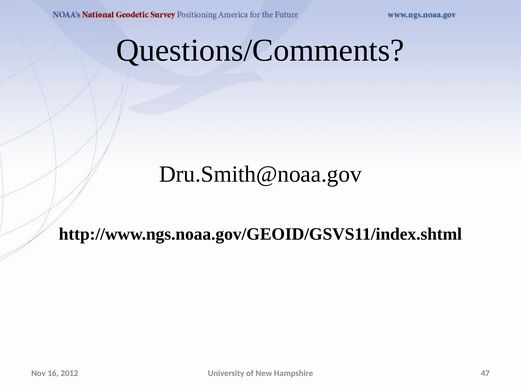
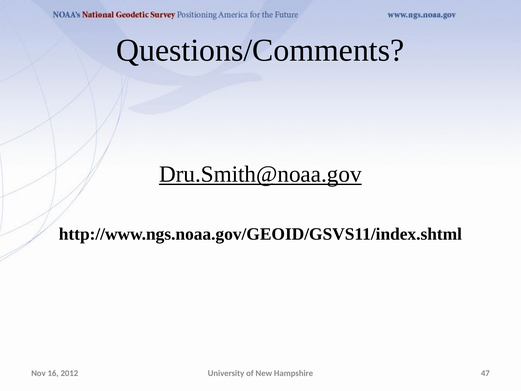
Dru.Smith@noaa.gov underline: none -> present (260, 174)
